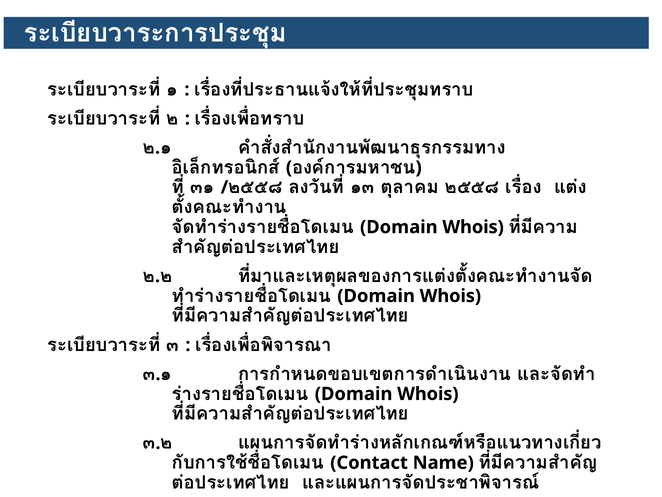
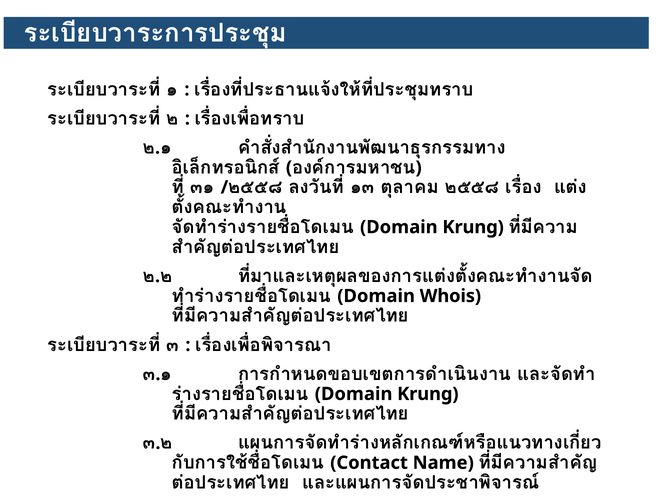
Whois: Whois -> Krung (473, 227)
Whois: Whois -> Krung (428, 394)
